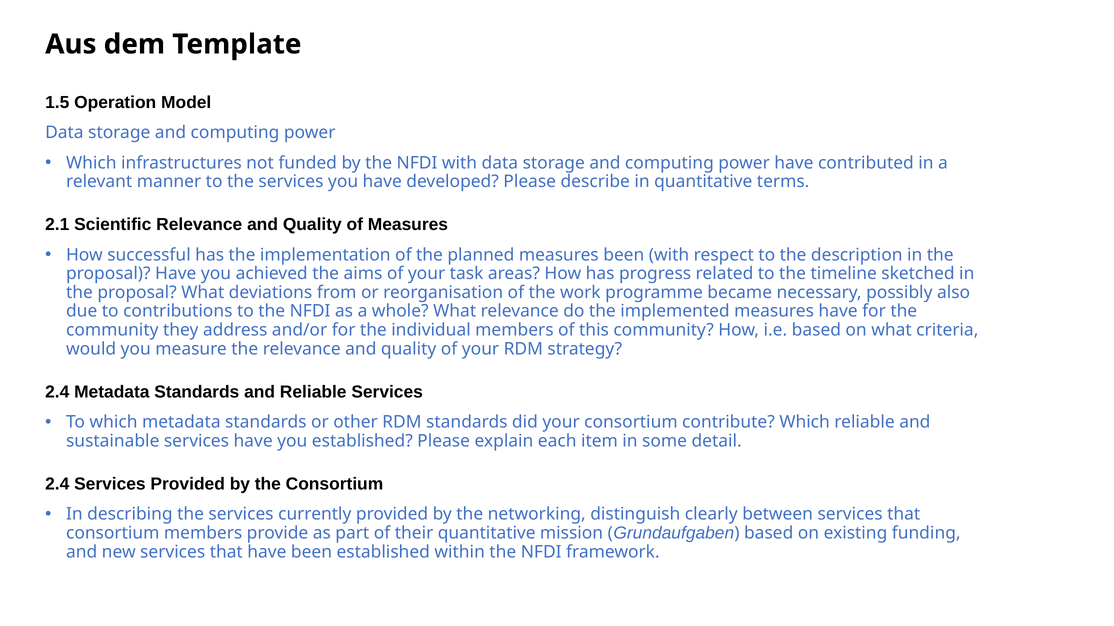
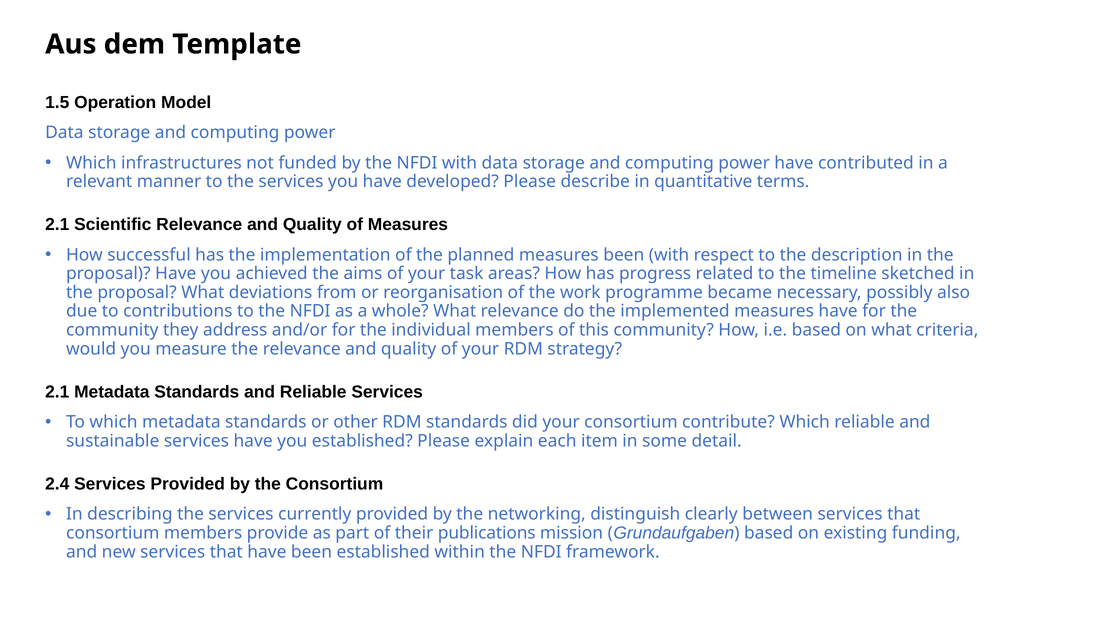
2.4: 2.4 -> 2.1 (57, 392)
their quantitative: quantitative -> publications (487, 534)
